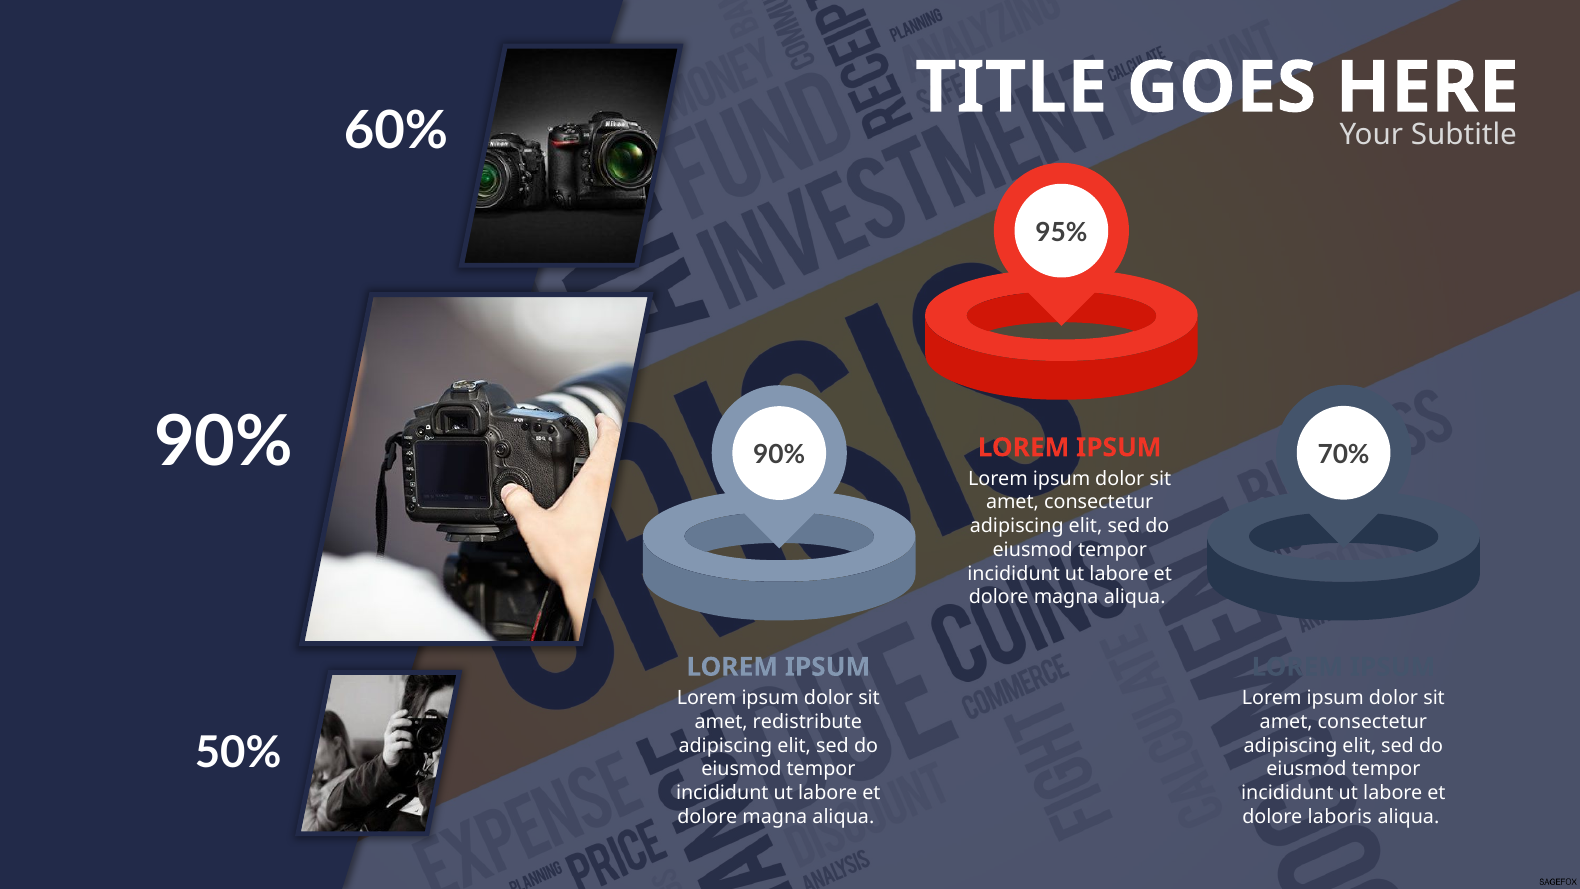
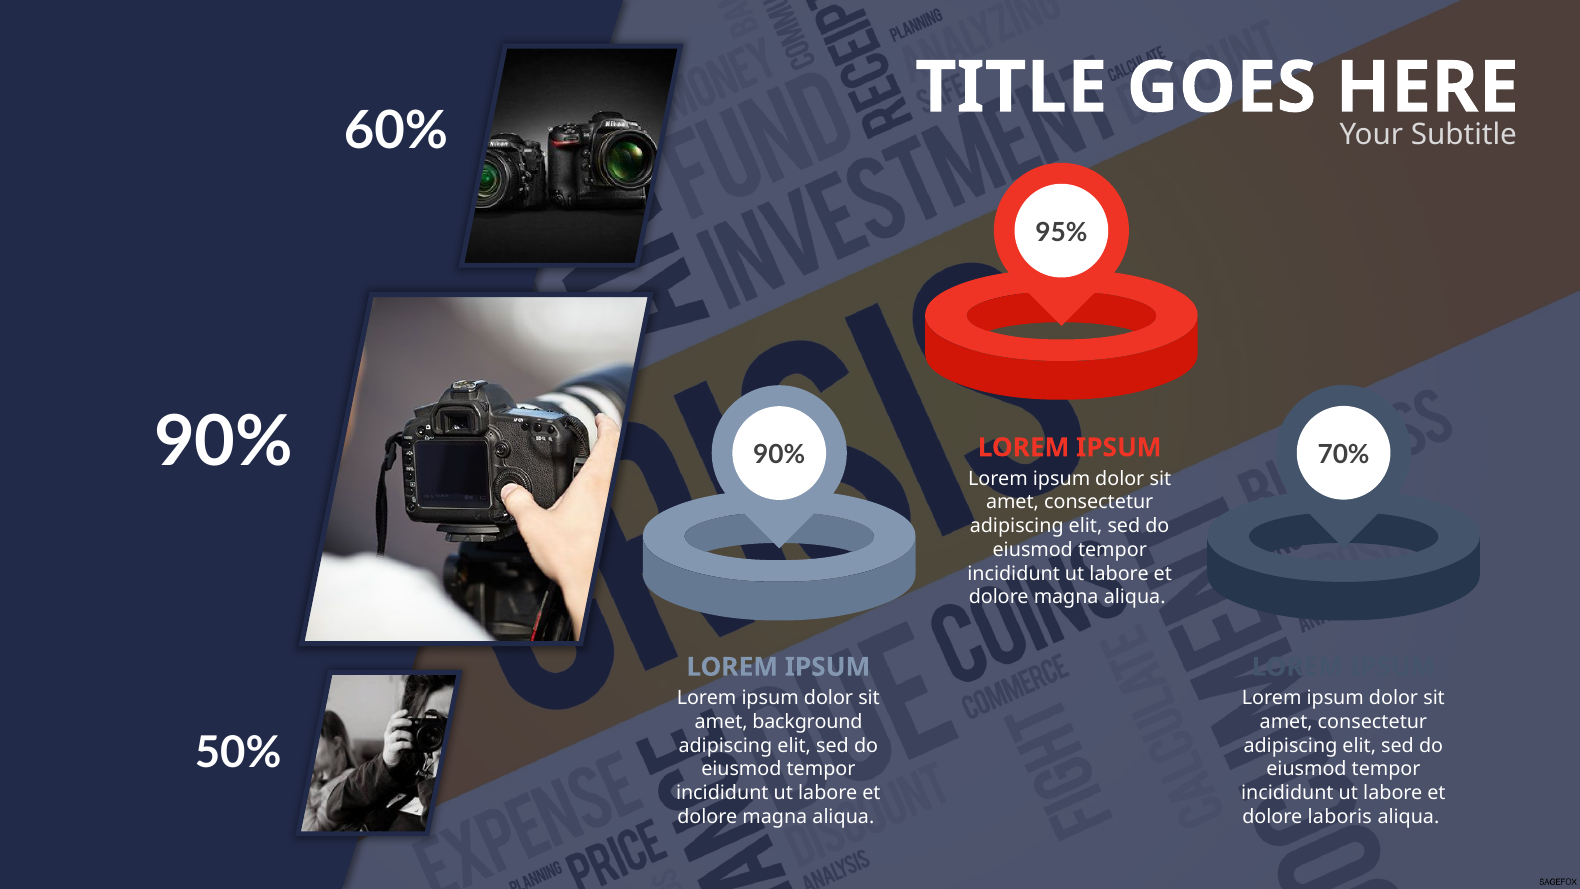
redistribute: redistribute -> background (807, 722)
